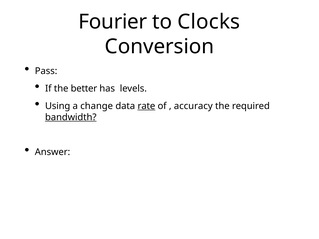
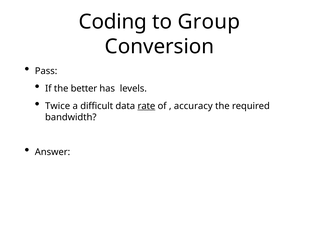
Fourier: Fourier -> Coding (113, 22)
Clocks: Clocks -> Group (209, 22)
Using: Using -> Twice (58, 106)
change: change -> difficult (97, 106)
bandwidth underline: present -> none (71, 117)
